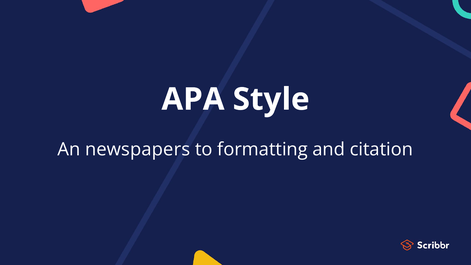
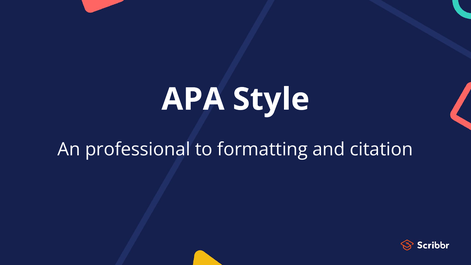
newspapers: newspapers -> professional (138, 149)
